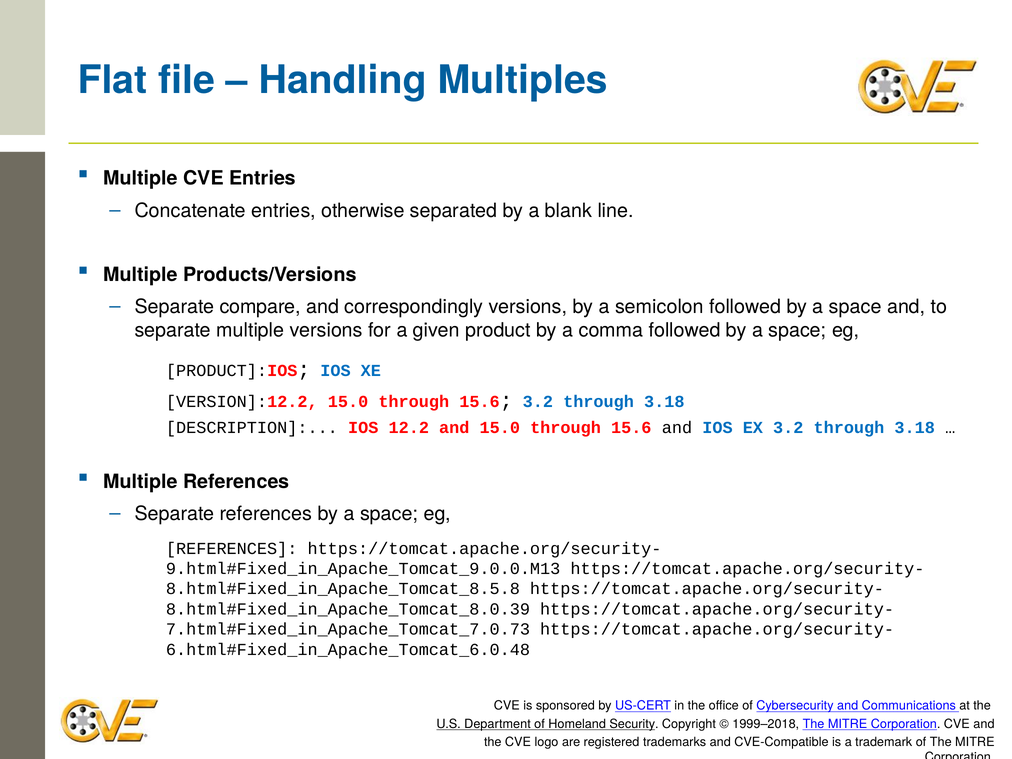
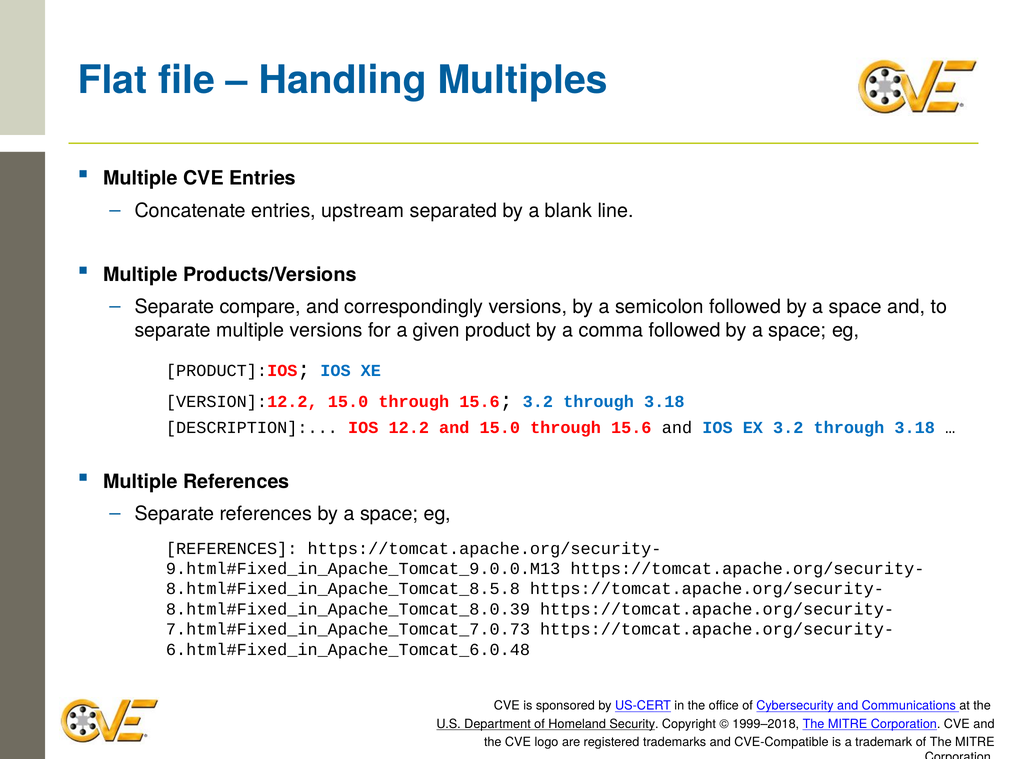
otherwise: otherwise -> upstream (363, 211)
